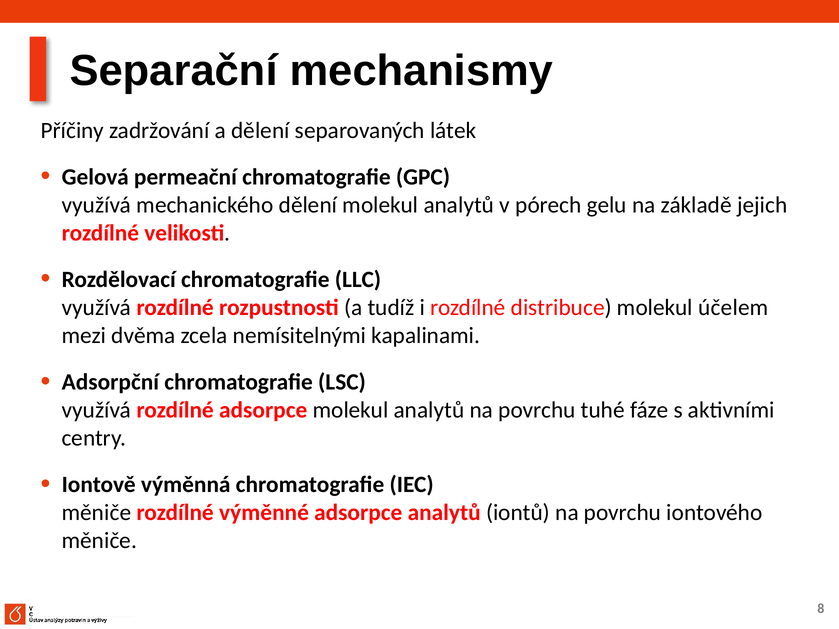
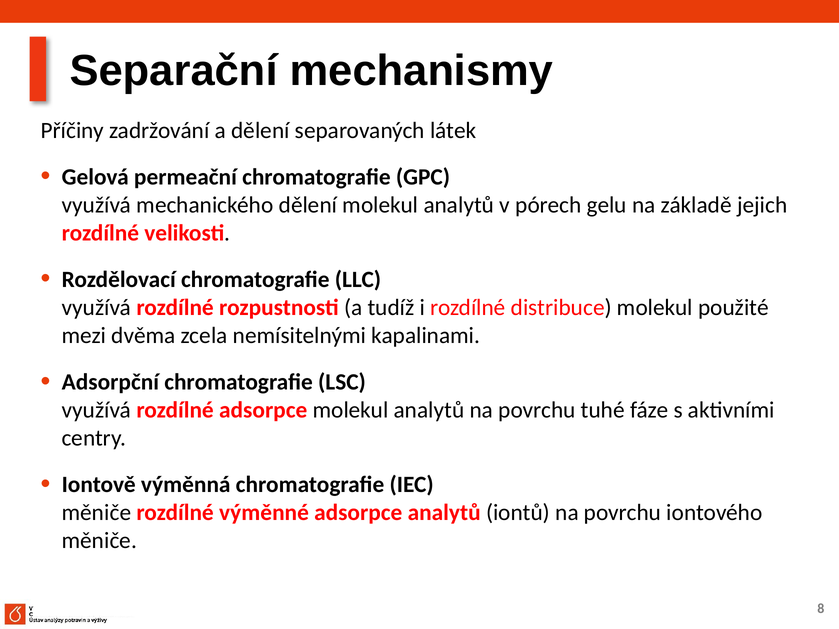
účelem: účelem -> použité (733, 308)
